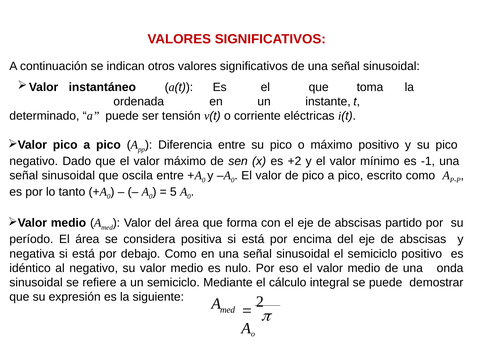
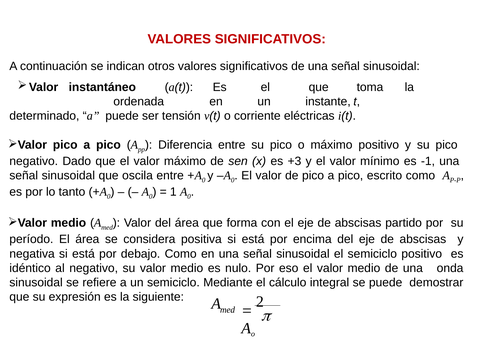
+2: +2 -> +3 (294, 161)
5: 5 -> 1 (173, 192)
